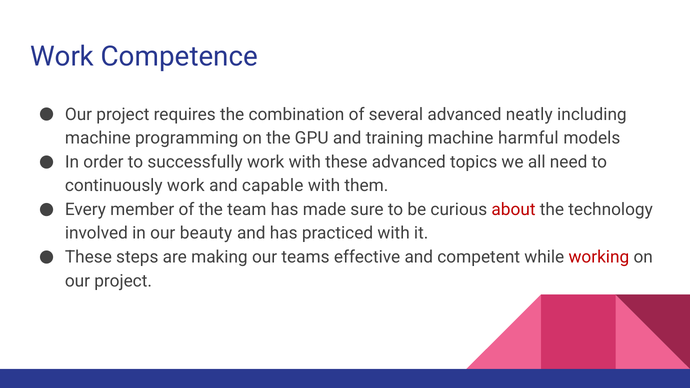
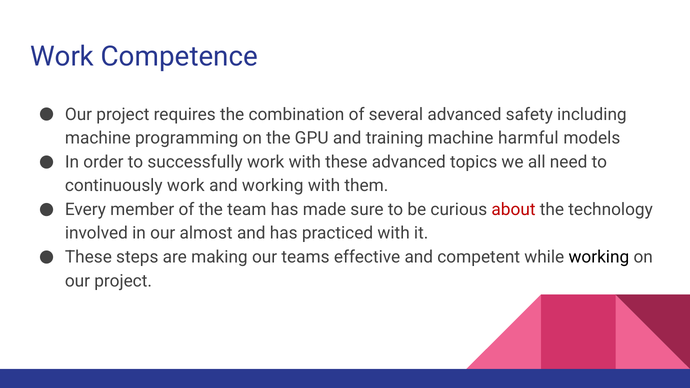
neatly: neatly -> safety (529, 114)
and capable: capable -> working (273, 186)
beauty: beauty -> almost (206, 233)
working colour: red -> black (599, 257)
